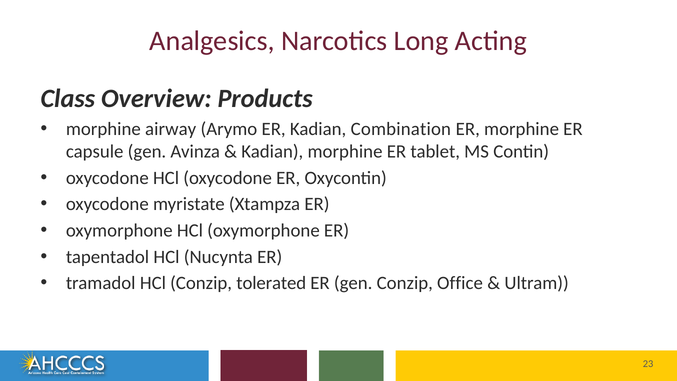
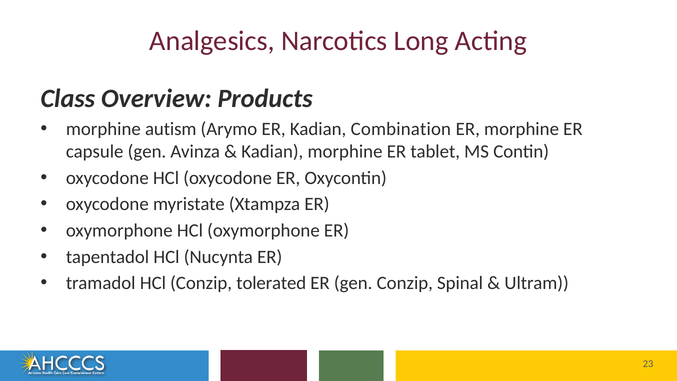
airway: airway -> autism (171, 129)
Office: Office -> Spinal (460, 283)
